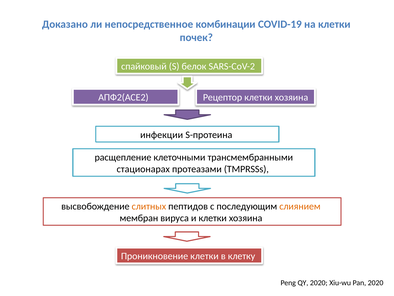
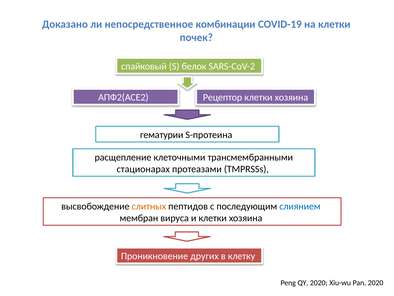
инфекции: инфекции -> гематурии (162, 135)
слиянием colour: orange -> blue (300, 206)
Проникновение клетки: клетки -> других (204, 256)
